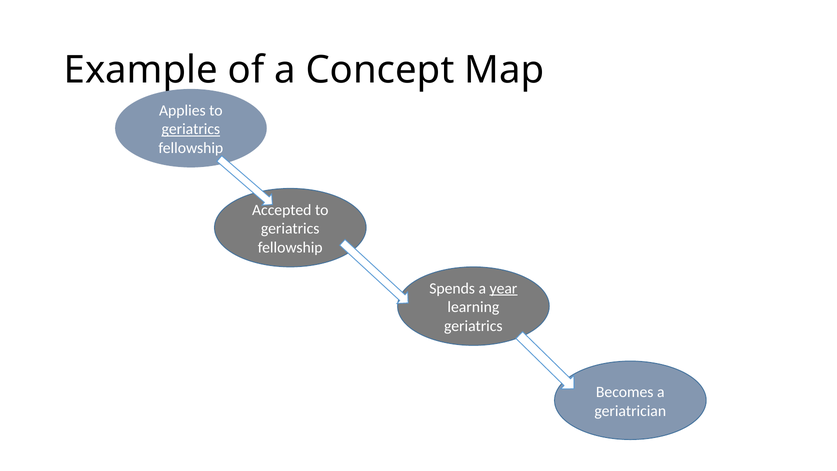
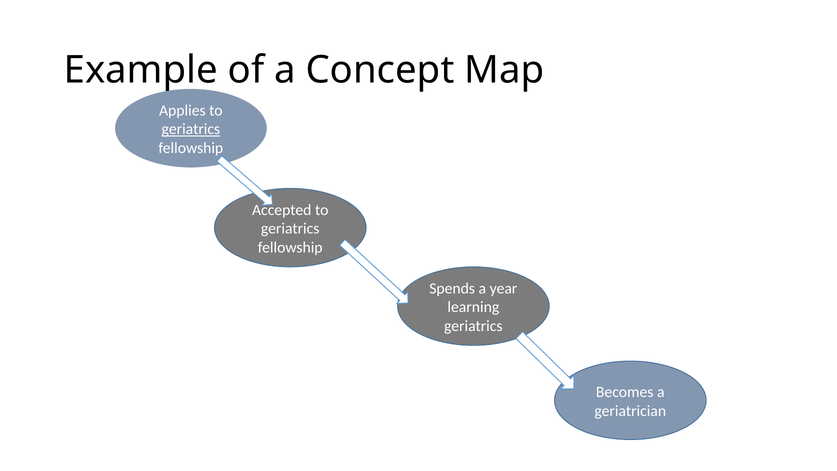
year underline: present -> none (503, 288)
